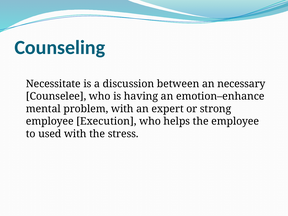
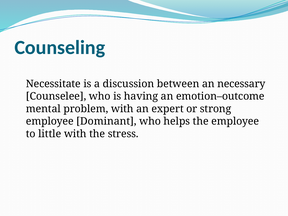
emotion–enhance: emotion–enhance -> emotion–outcome (220, 96)
Execution: Execution -> Dominant (106, 121)
used: used -> little (50, 134)
